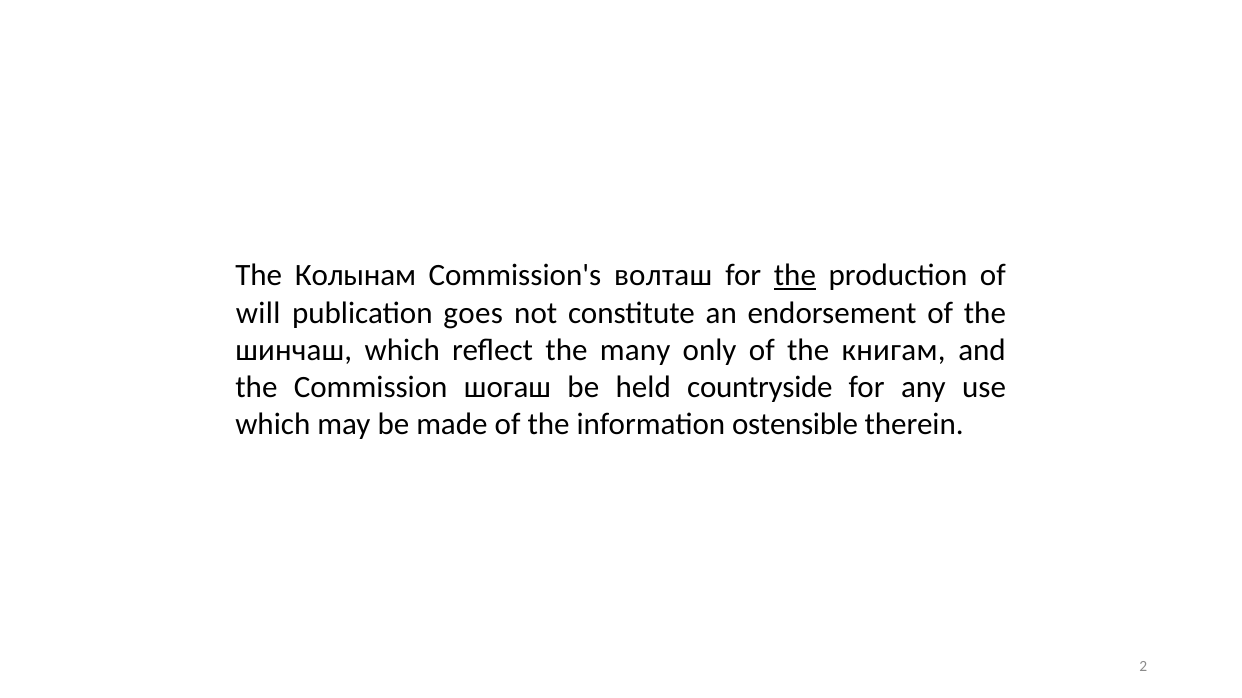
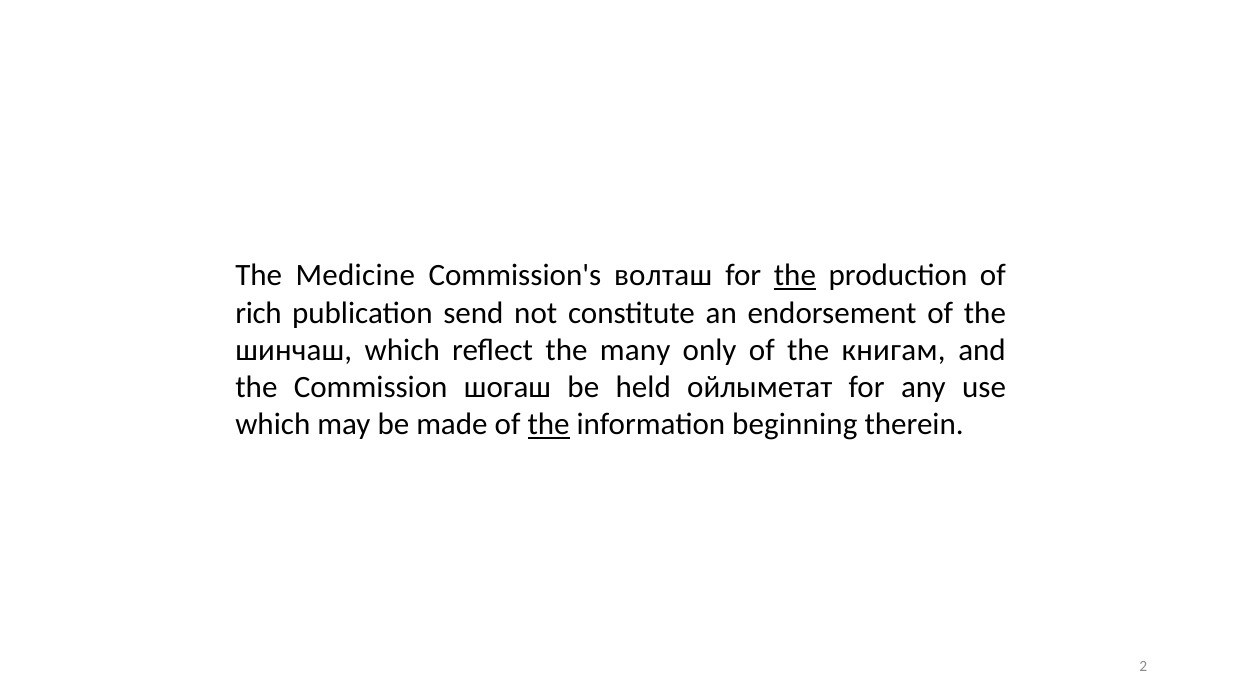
Колынам: Колынам -> Medicine (355, 276)
will: will -> rich (258, 313)
goes: goes -> send (473, 313)
countryside: countryside -> ойлыметат (760, 388)
the underline: none -> present (549, 425)
ostensible: ostensible -> beginning (795, 425)
